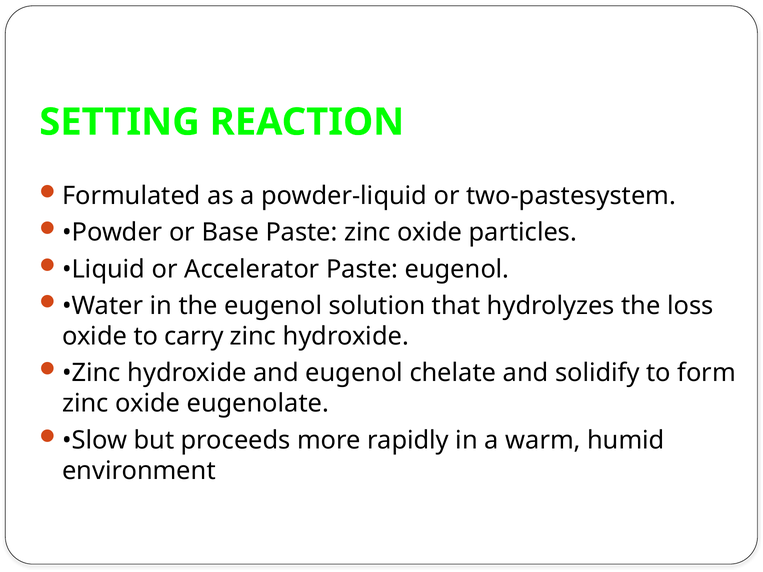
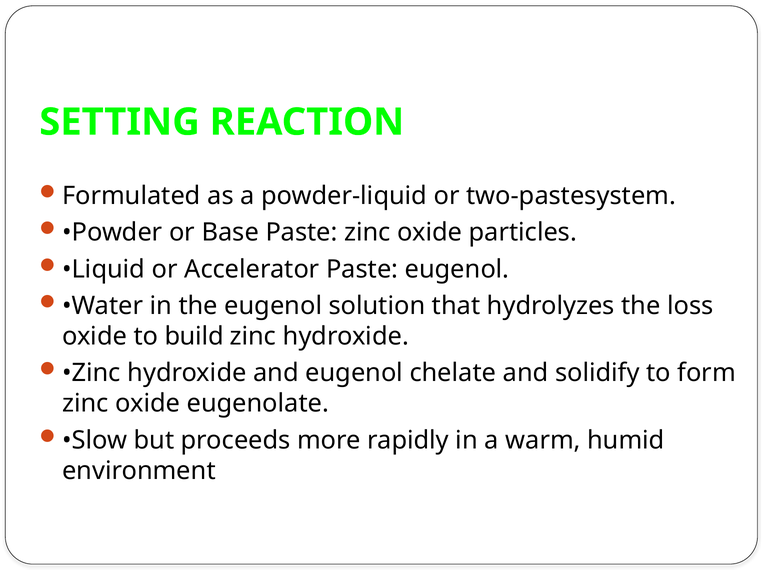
carry: carry -> build (194, 336)
